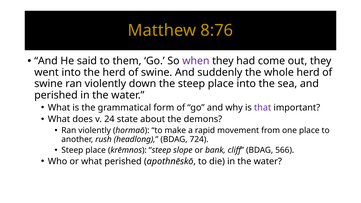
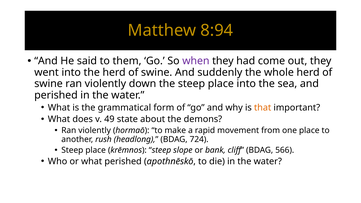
8:76: 8:76 -> 8:94 (217, 30)
that colour: purple -> orange (263, 108)
24: 24 -> 49 (109, 119)
